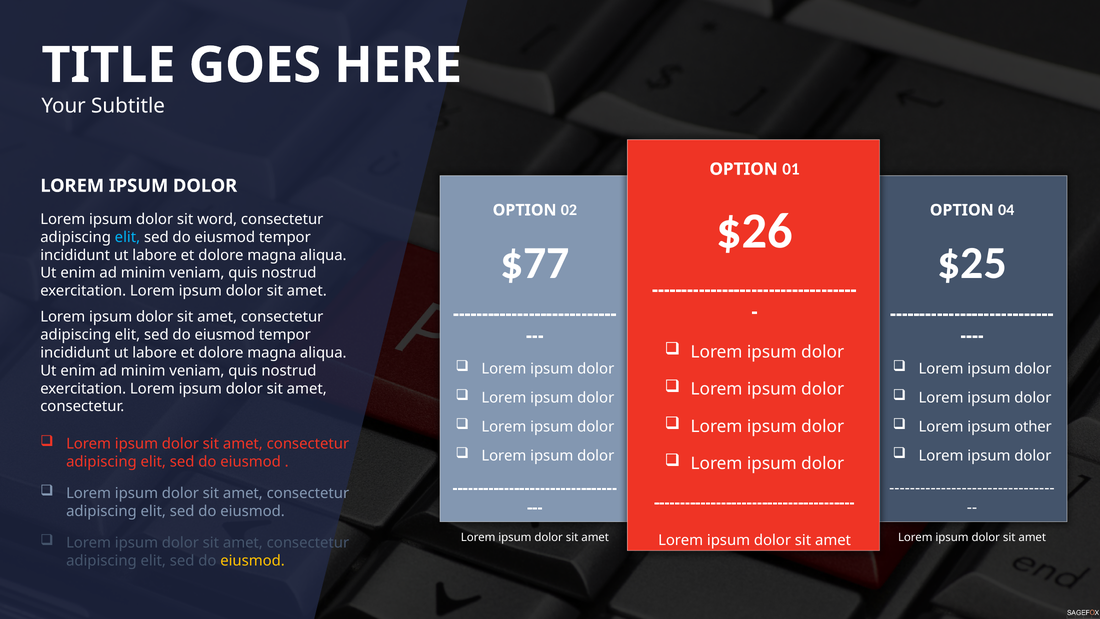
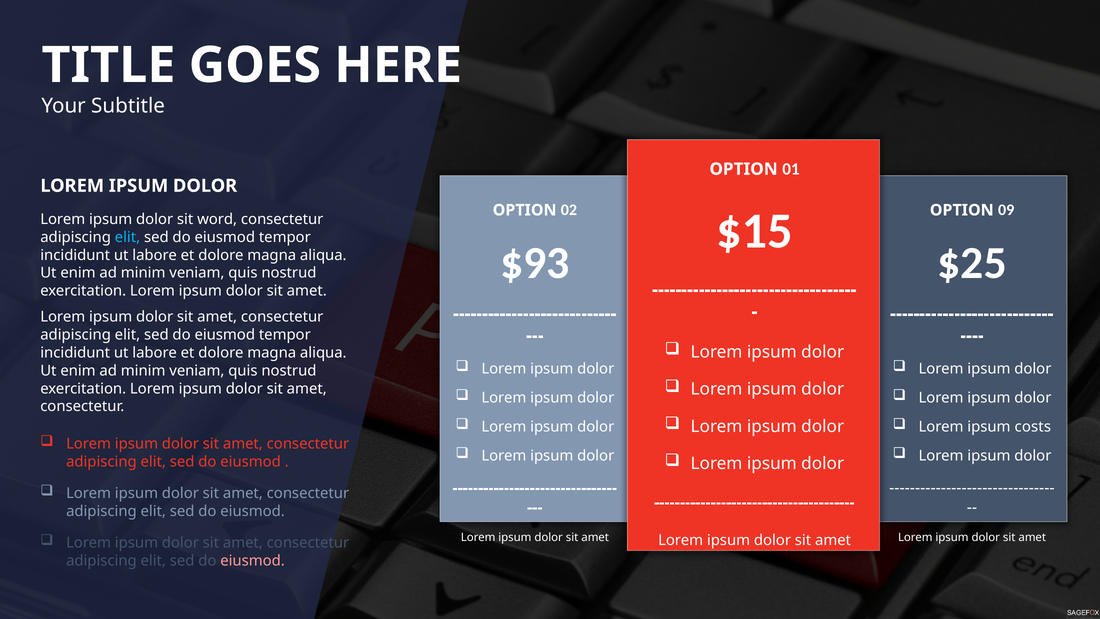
04: 04 -> 09 (1006, 210)
$26: $26 -> $15 (754, 231)
$77: $77 -> $93 (535, 263)
other: other -> costs (1033, 427)
eiusmod colour: yellow -> pink (253, 561)
